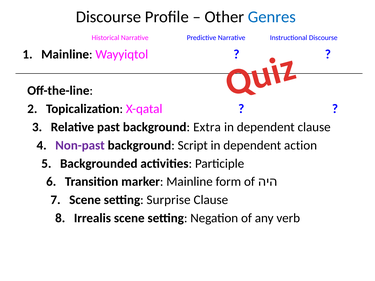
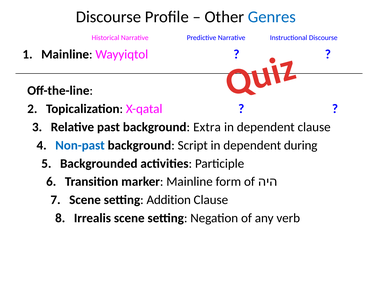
Non-past colour: purple -> blue (80, 145)
action: action -> during (301, 145)
Surprise: Surprise -> Addition (169, 200)
